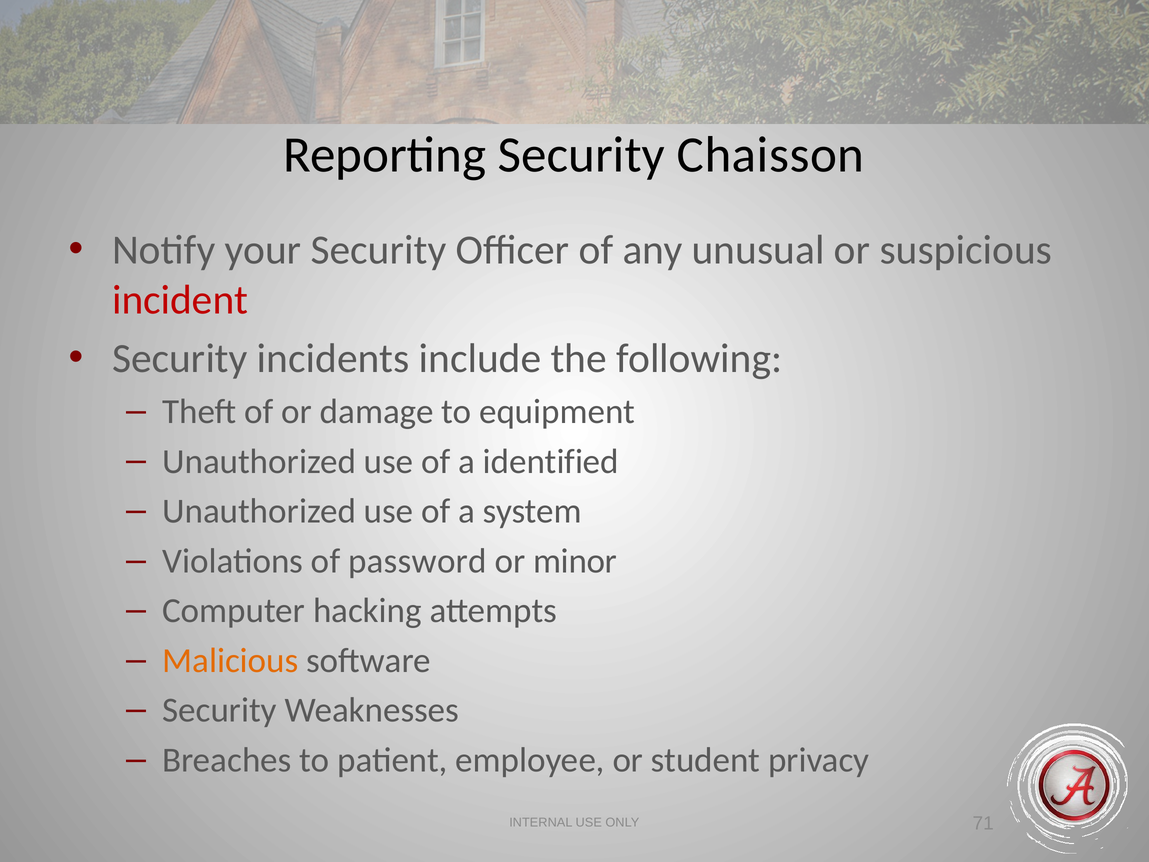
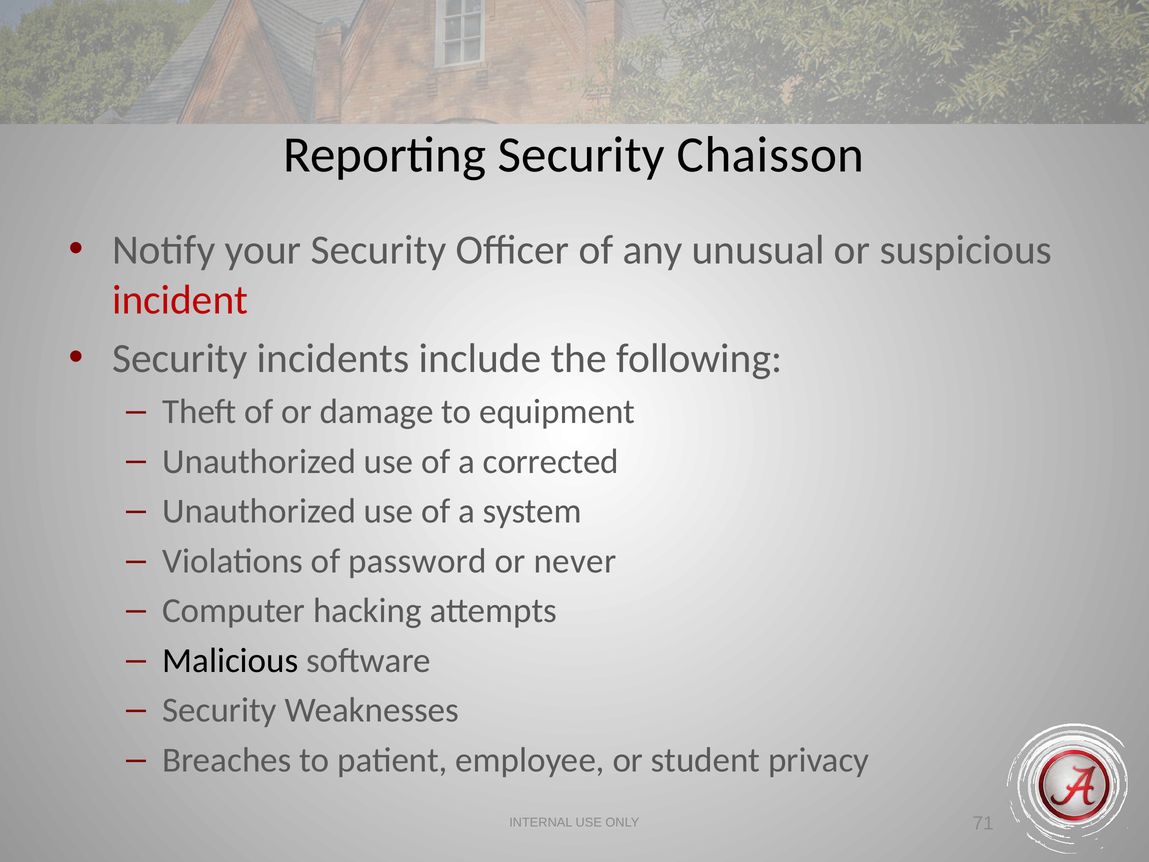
identified: identified -> corrected (551, 461)
minor: minor -> never (575, 561)
Malicious colour: orange -> black (230, 660)
